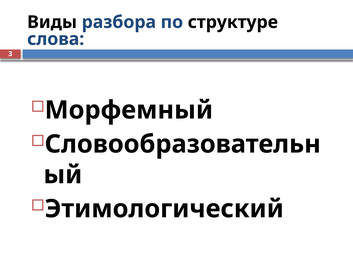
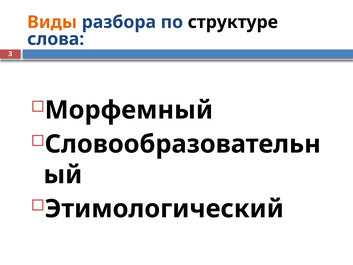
Виды colour: black -> orange (52, 22)
